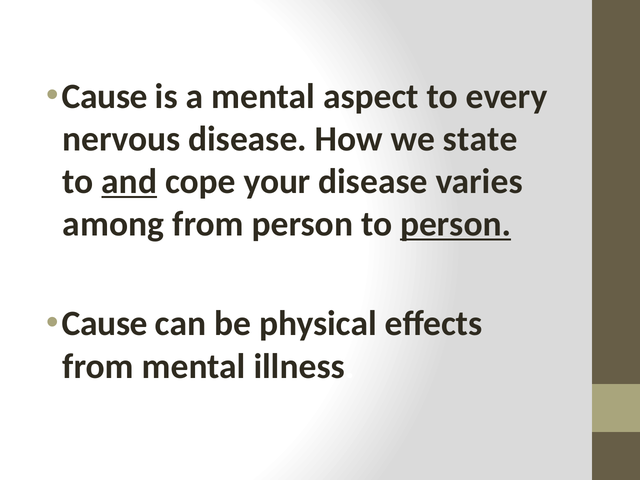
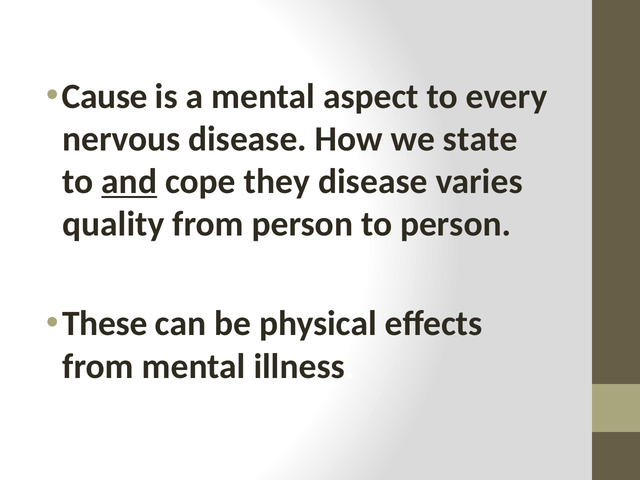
your: your -> they (277, 182)
among: among -> quality (113, 224)
person underline: present -> none (456, 224)
Cause: Cause -> These (105, 324)
